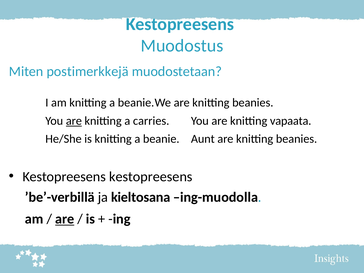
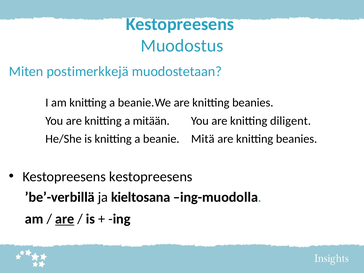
are underline: present -> none (74, 121)
carries: carries -> mitään (151, 121)
vapaata: vapaata -> diligent (291, 121)
Aunt: Aunt -> Mitä (203, 139)
